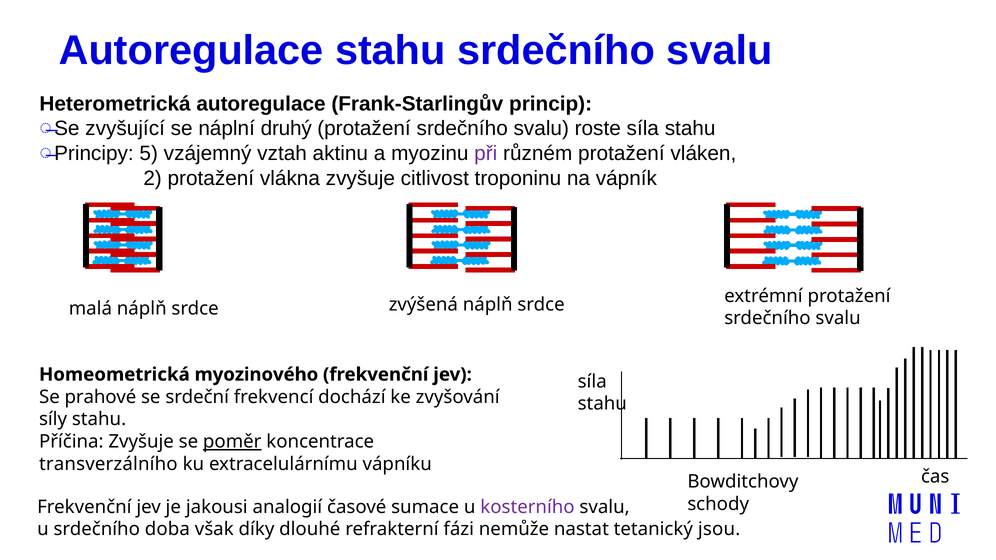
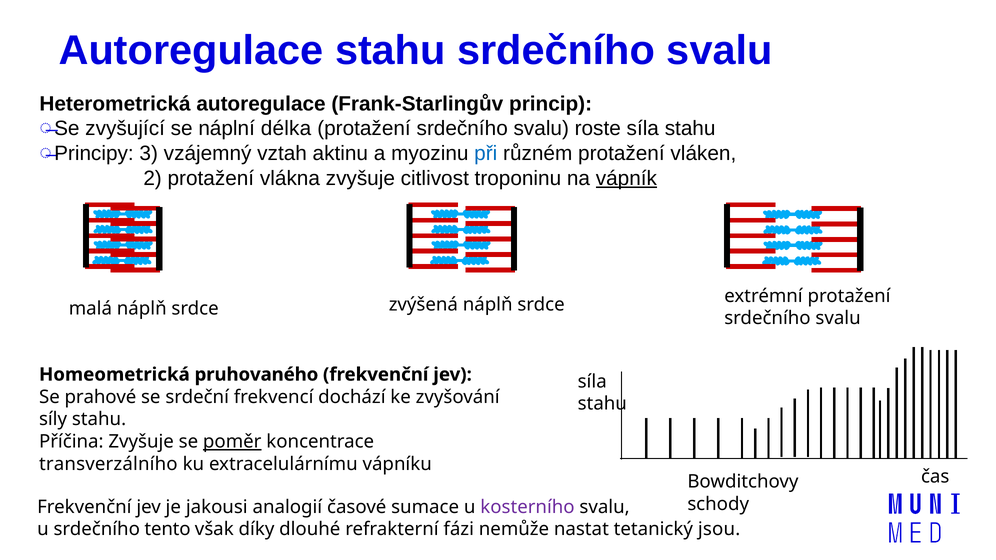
druhý: druhý -> délka (286, 129)
5: 5 -> 3 (149, 154)
při colour: purple -> blue (486, 154)
vápník underline: none -> present (626, 179)
myozinového: myozinového -> pruhovaného (256, 375)
doba: doba -> tento (168, 530)
